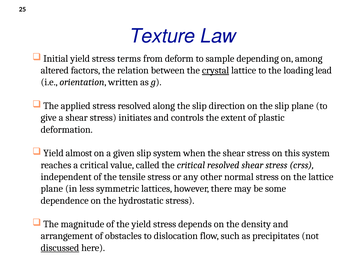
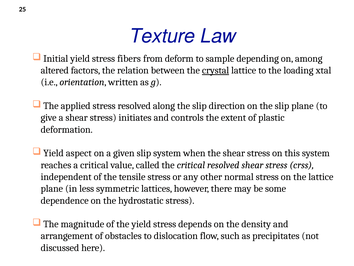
terms: terms -> fibers (129, 58)
lead: lead -> xtal (323, 70)
almost: almost -> aspect (79, 153)
discussed underline: present -> none (60, 247)
